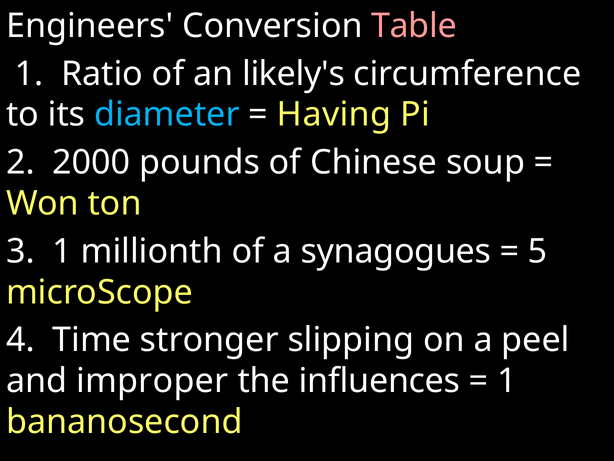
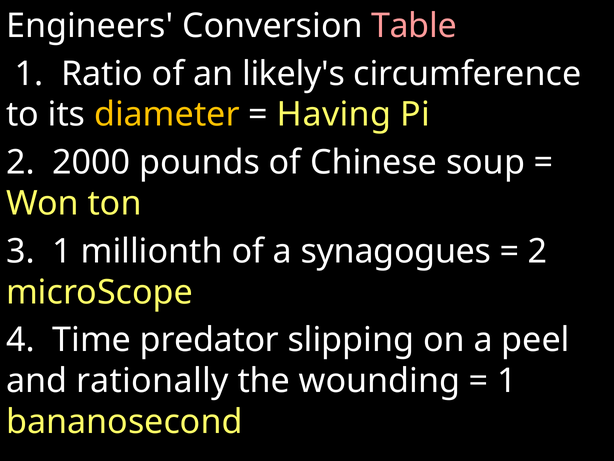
diameter colour: light blue -> yellow (167, 115)
5: 5 -> 2 (538, 251)
stronger: stronger -> predator (209, 340)
improper: improper -> rationally (152, 381)
influences: influences -> wounding (379, 381)
